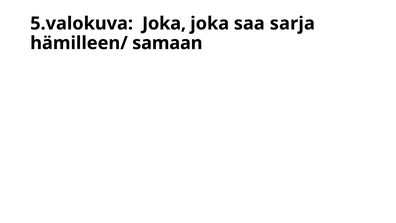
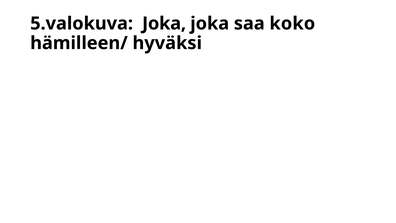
sarja: sarja -> koko (292, 23)
samaan: samaan -> hyväksi (167, 43)
